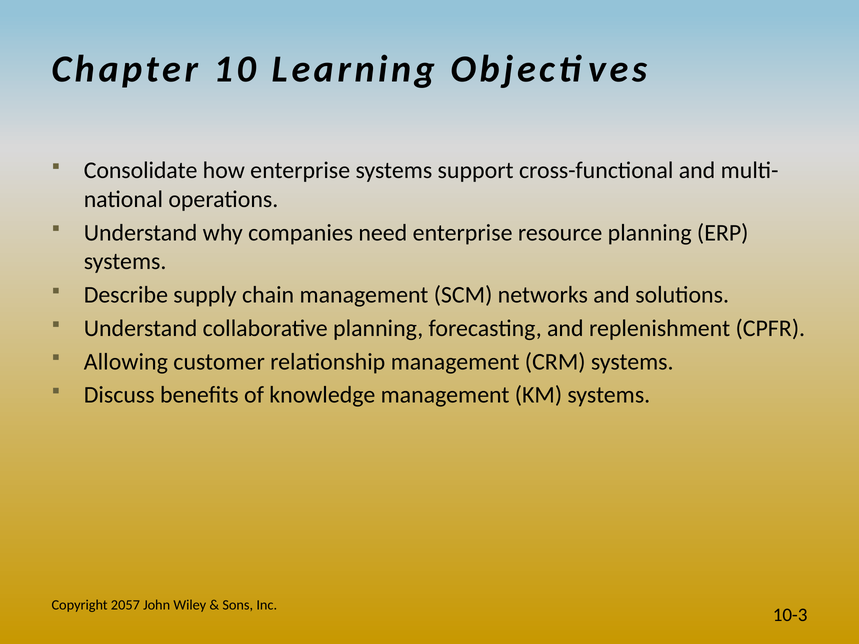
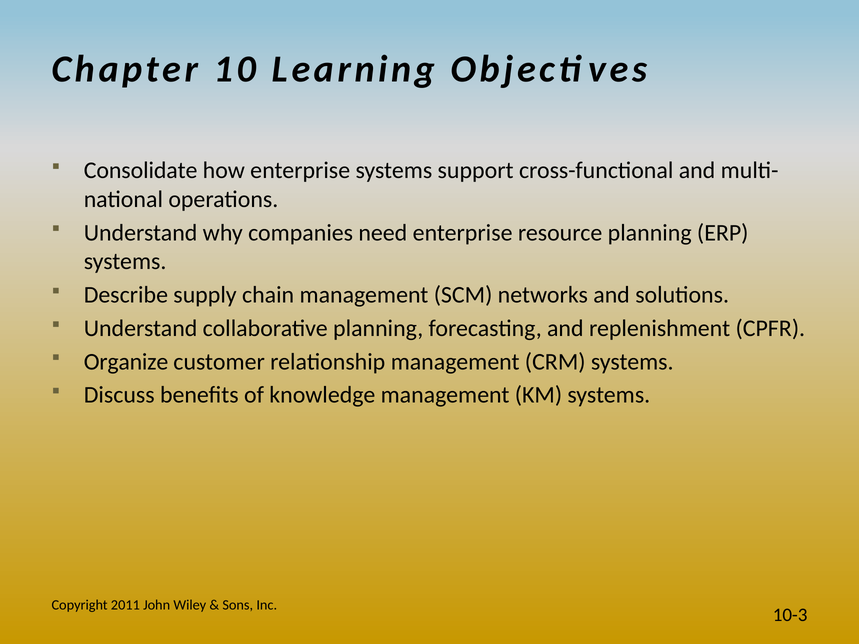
Allowing: Allowing -> Organize (126, 362)
2057: 2057 -> 2011 (125, 605)
